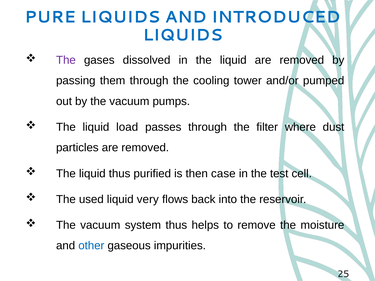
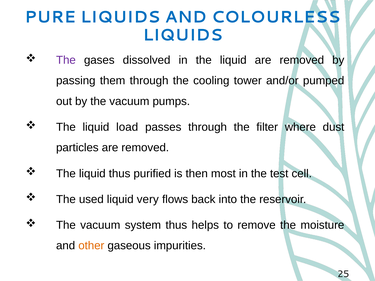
INTRODUCED: INTRODUCED -> COLOURLESS (276, 17)
case: case -> most (223, 174)
other colour: blue -> orange (91, 246)
